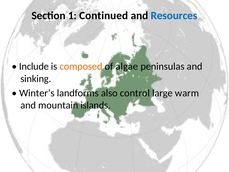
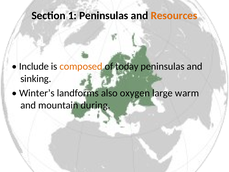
1 Continued: Continued -> Peninsulas (104, 15)
Resources colour: blue -> orange (174, 15)
algae: algae -> today (127, 66)
control: control -> oxygen (135, 93)
islands: islands -> during (95, 105)
